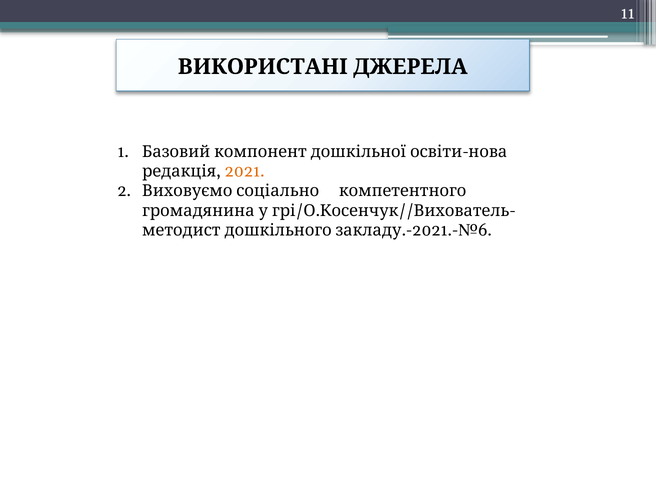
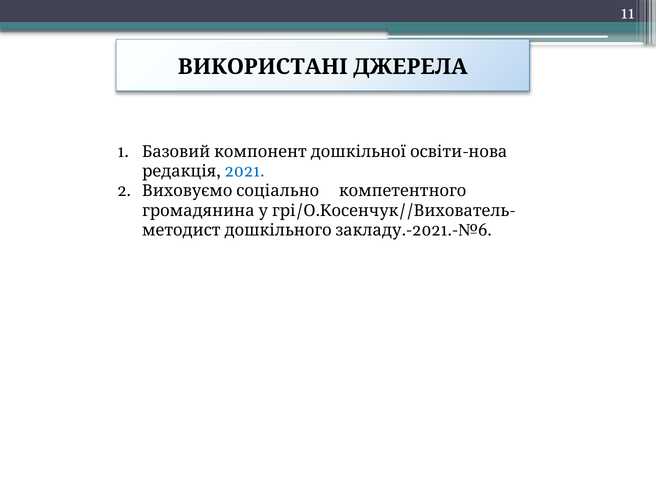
2021 colour: orange -> blue (245, 171)
